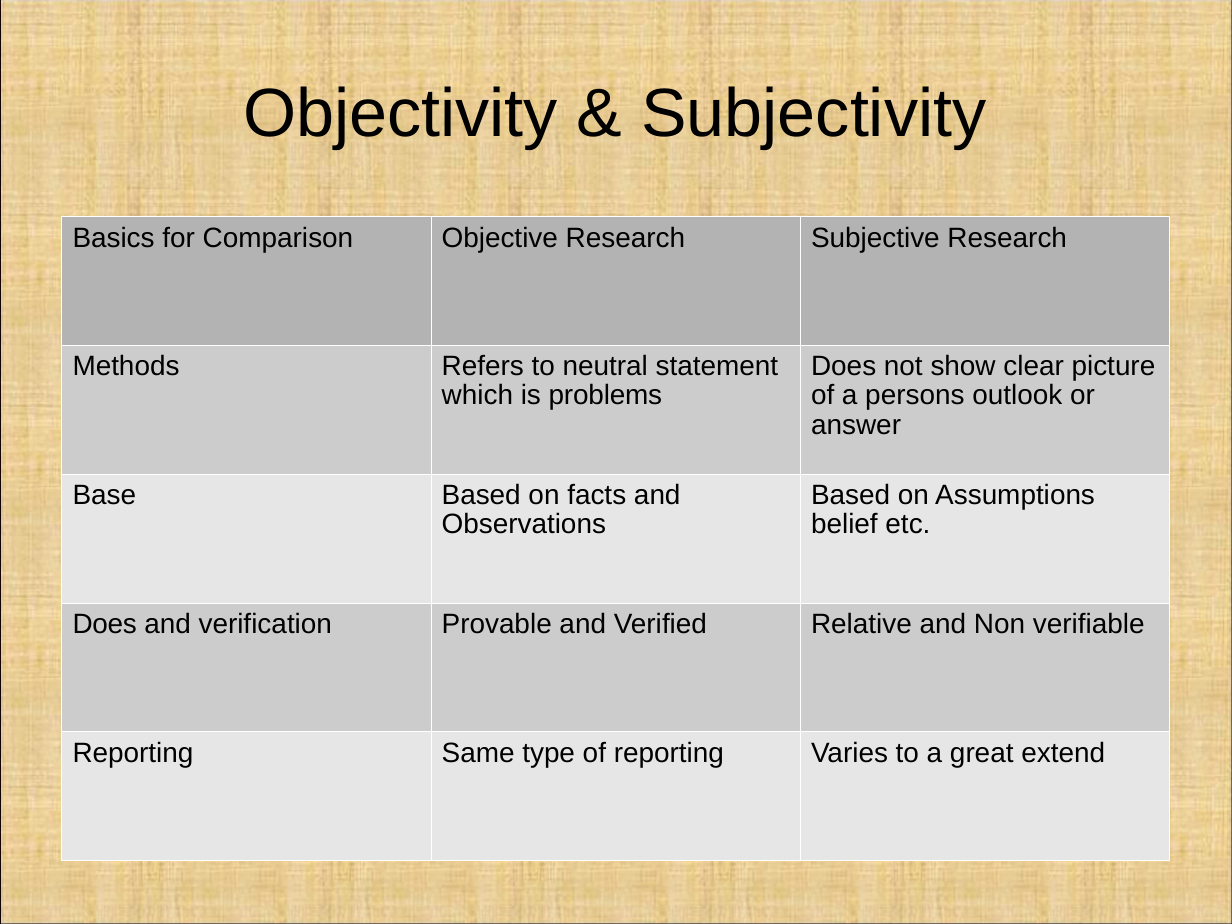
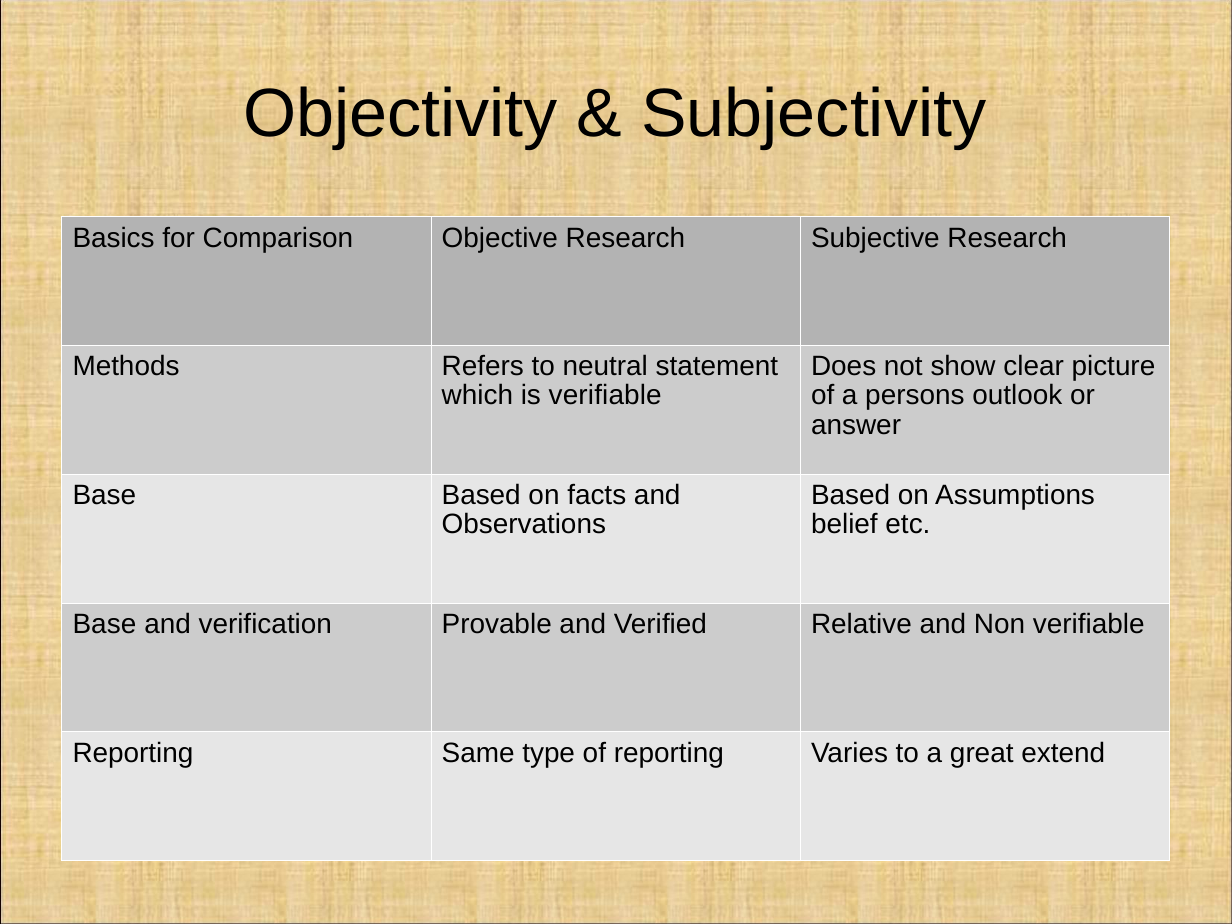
is problems: problems -> verifiable (605, 396)
Does: Does -> Base (104, 624)
